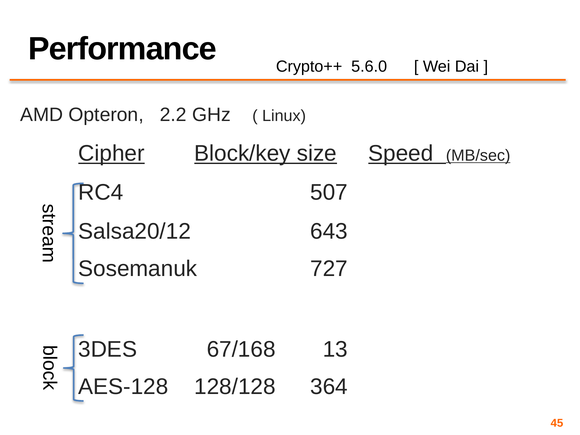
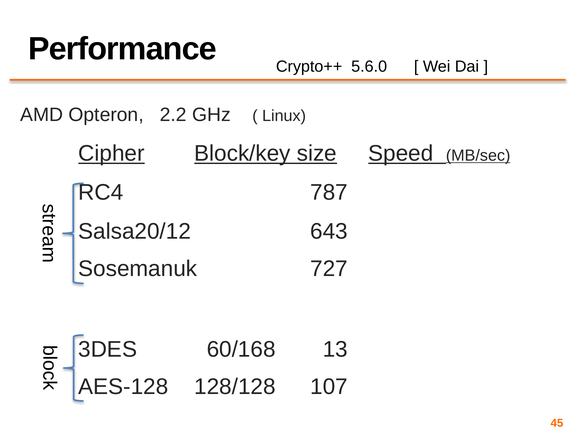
507: 507 -> 787 (329, 192)
67/168: 67/168 -> 60/168 (241, 349)
364: 364 -> 107 (329, 387)
